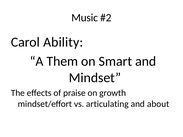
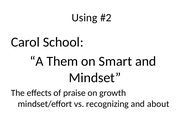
Music: Music -> Using (85, 18)
Ability: Ability -> School (63, 42)
articulating: articulating -> recognizing (107, 104)
